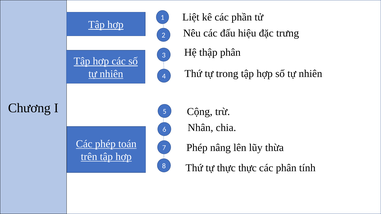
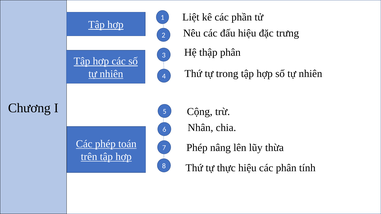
thực thực: thực -> hiệu (247, 168)
